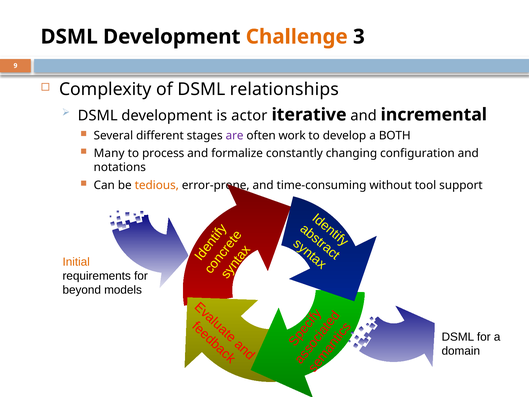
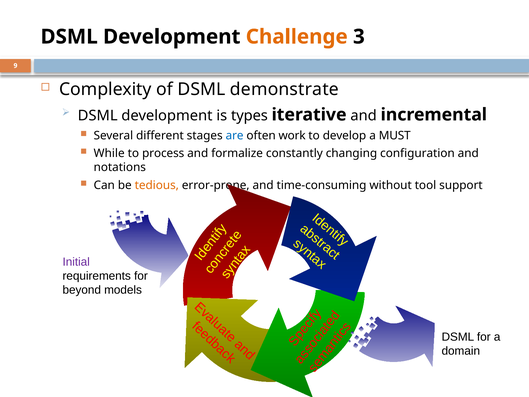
relationships: relationships -> demonstrate (284, 89)
actor: actor -> types (249, 116)
are colour: purple -> blue (235, 135)
BOTH: BOTH -> MUST (395, 135)
Many: Many -> While (109, 153)
Initial colour: orange -> purple (76, 262)
